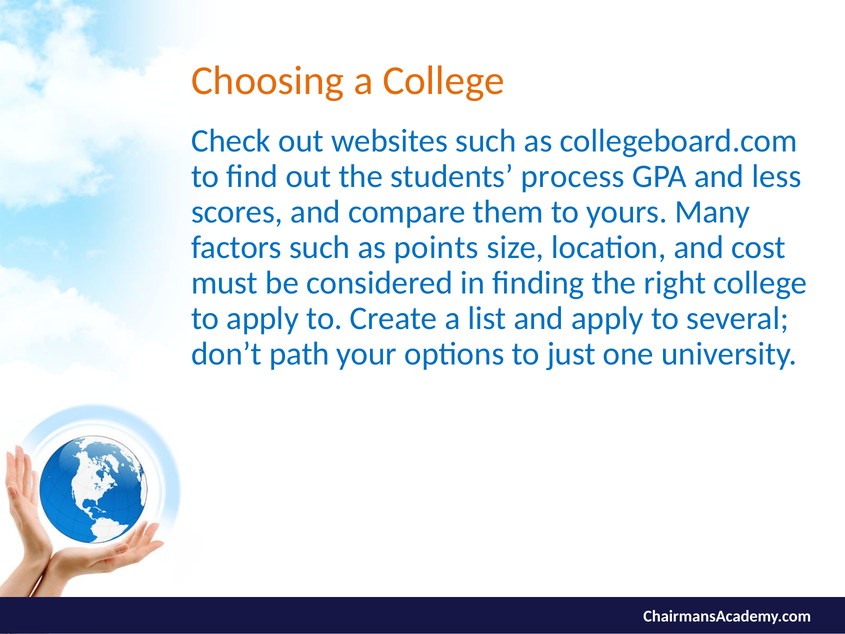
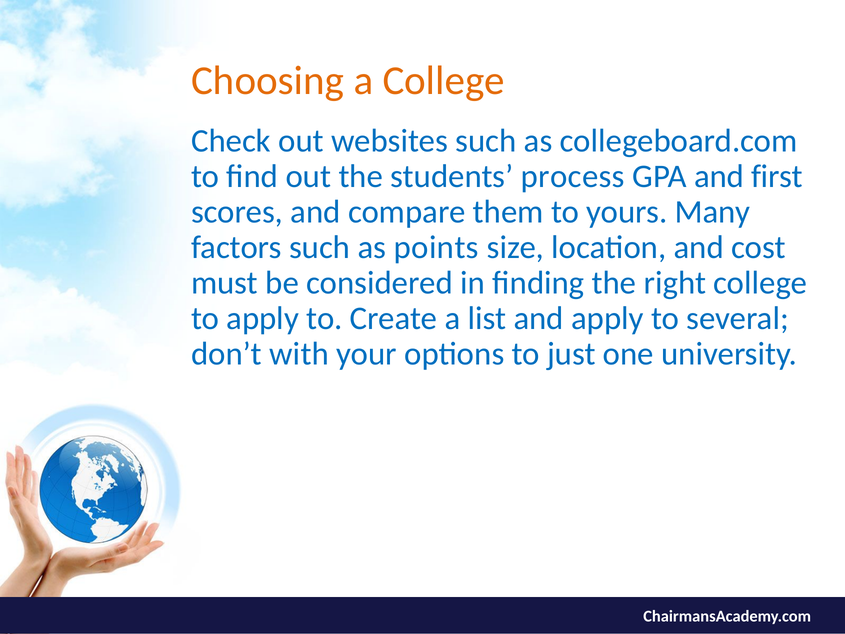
less: less -> first (777, 176)
path: path -> with (299, 354)
